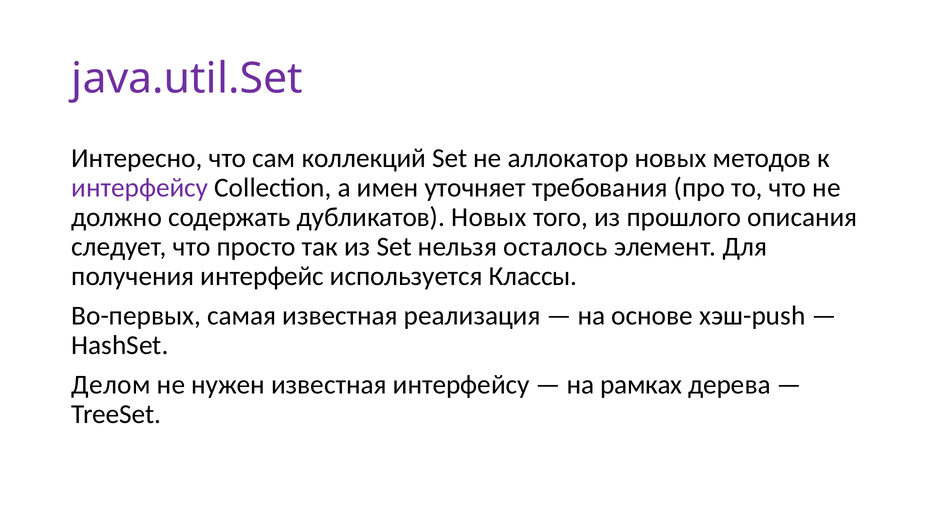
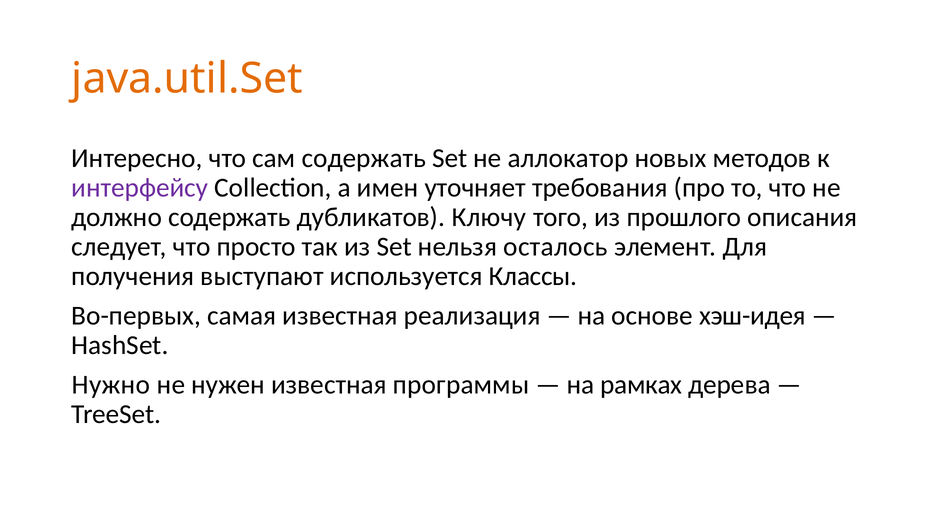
java.util.Set colour: purple -> orange (187, 79)
сам коллекций: коллекций -> содержать (364, 158)
дубликатов Новых: Новых -> Ключу (489, 217)
интерфейс: интерфейс -> выступают (262, 277)
хэш-push: хэш-push -> хэш-идея (752, 316)
Делом: Делом -> Нужно (111, 385)
известная интерфейсу: интерфейсу -> программы (461, 385)
